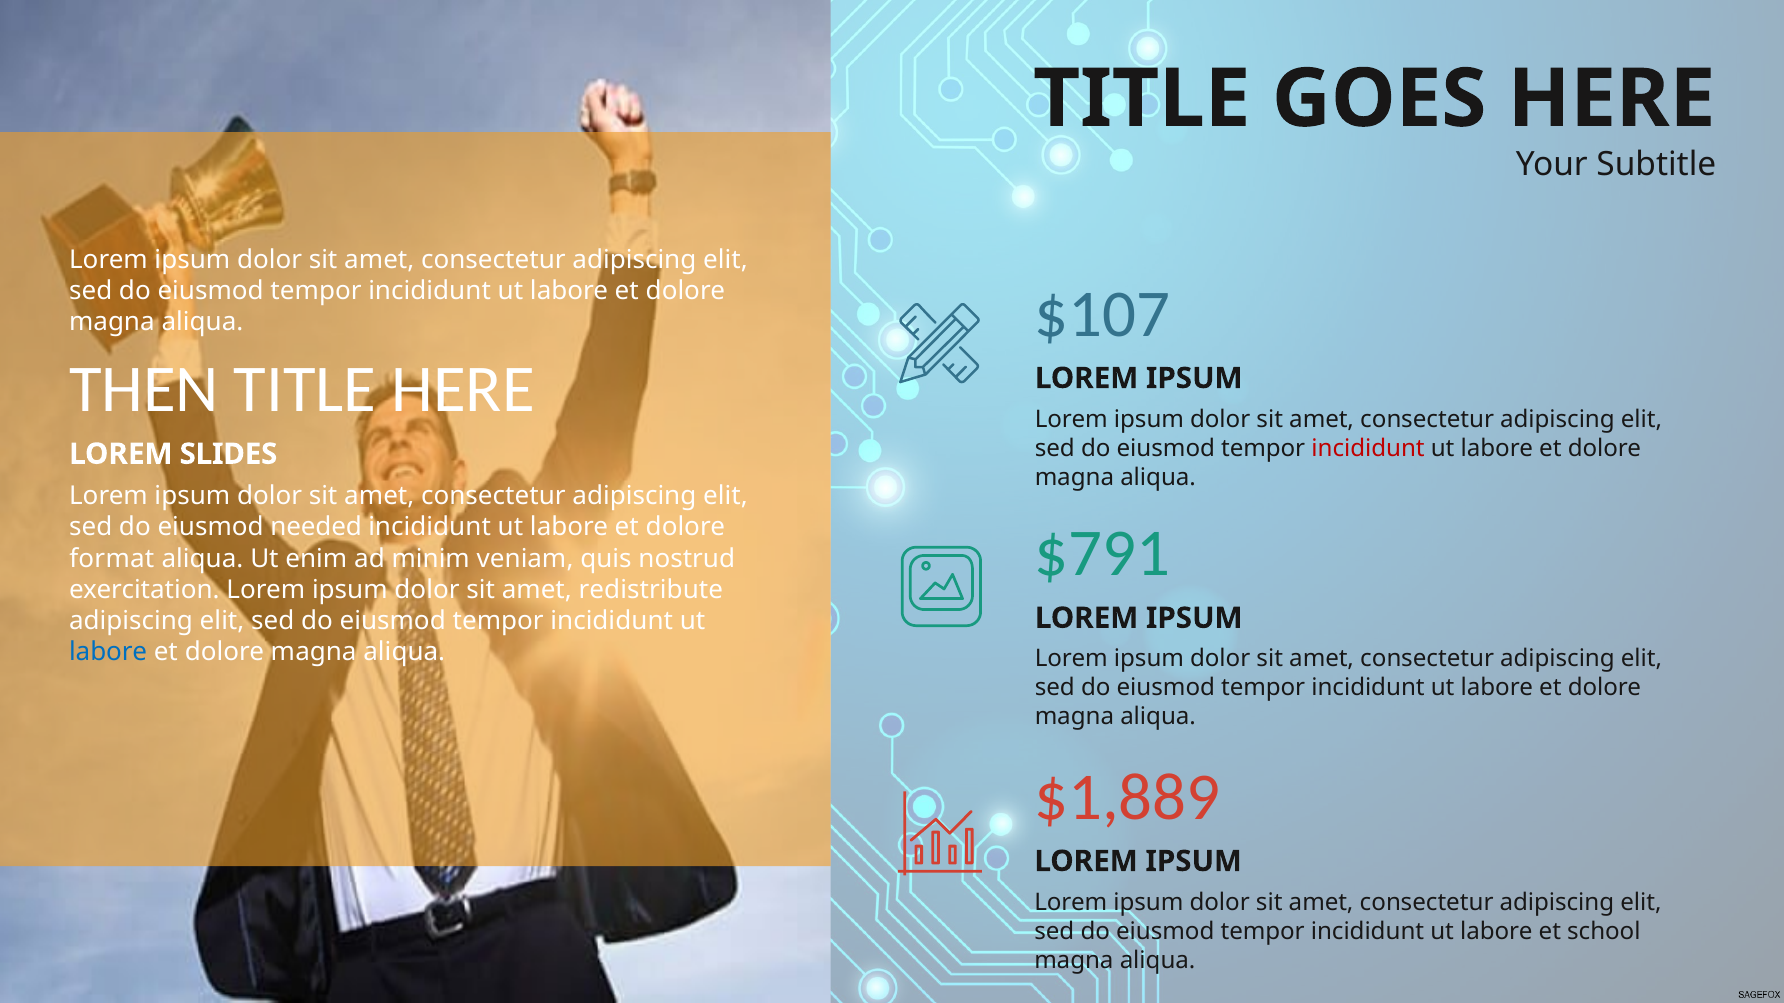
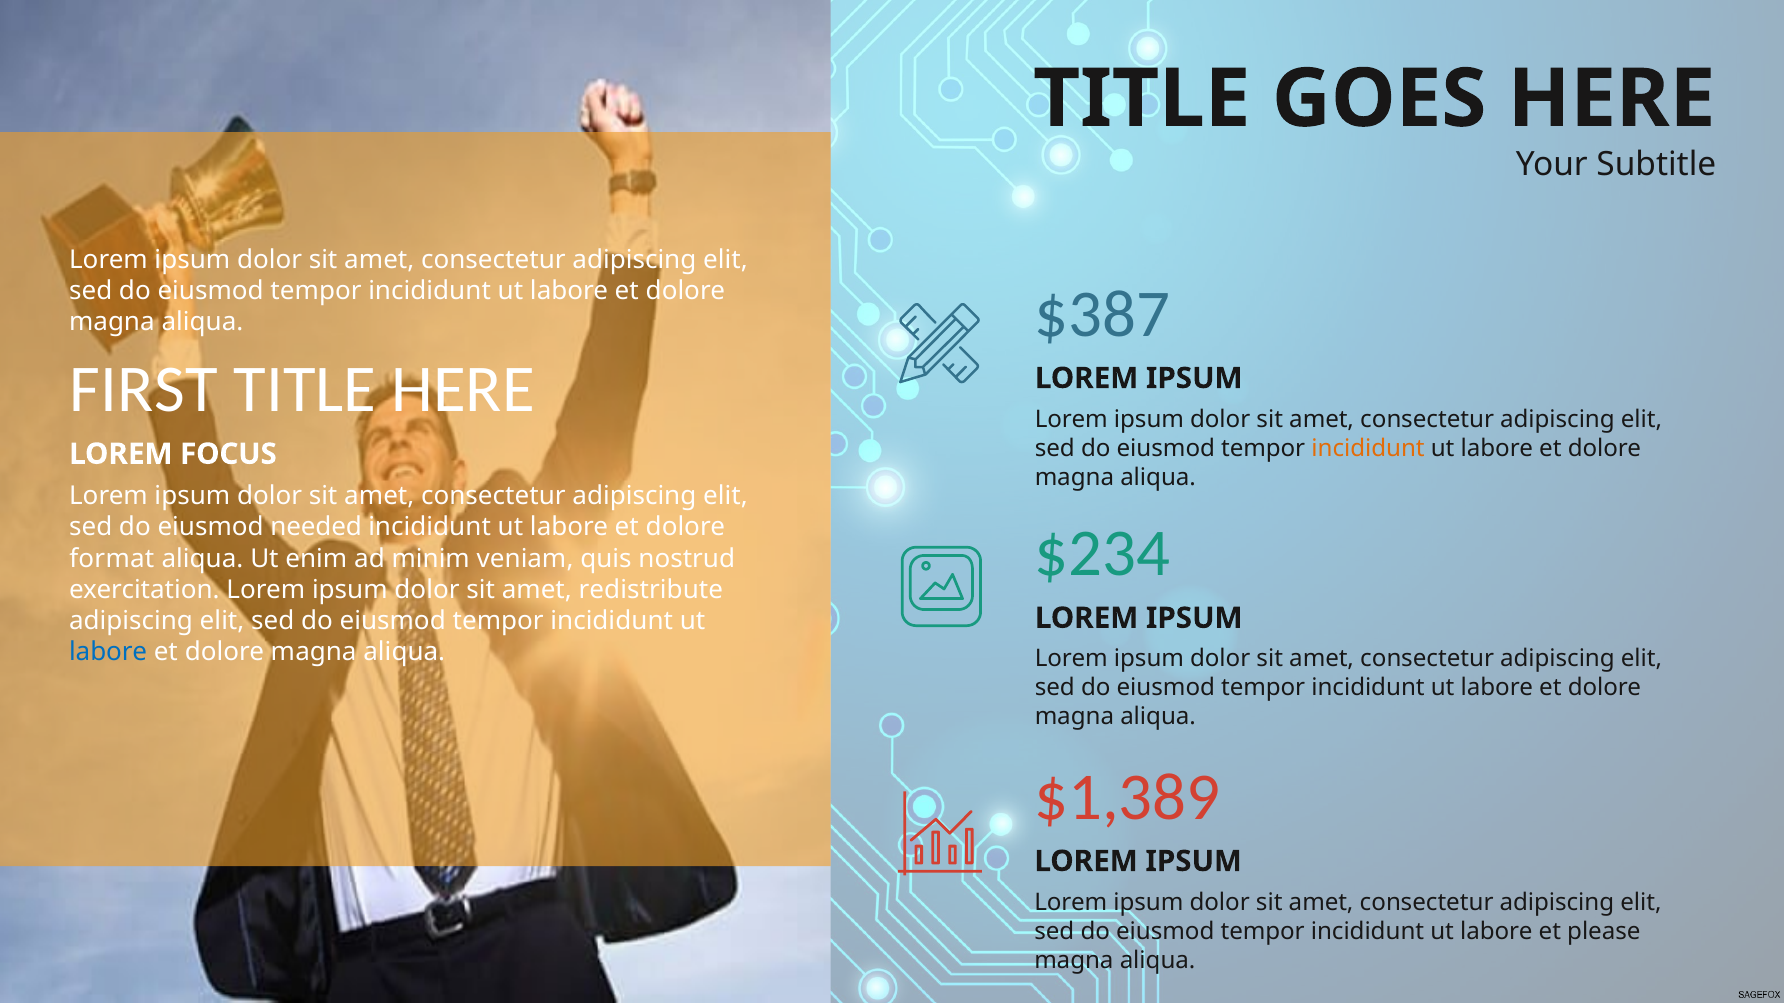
$107: $107 -> $387 (1103, 314)
THEN: THEN -> FIRST (144, 390)
incididunt colour: red -> orange (1368, 448)
SLIDES: SLIDES -> FOCUS (228, 454)
$791: $791 -> $234 (1103, 554)
$1,889: $1,889 -> $1,389 (1127, 797)
school: school -> please (1604, 932)
